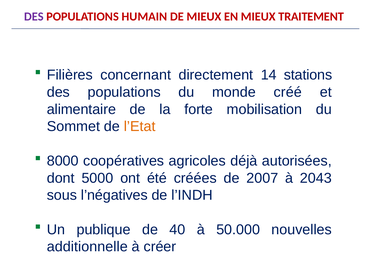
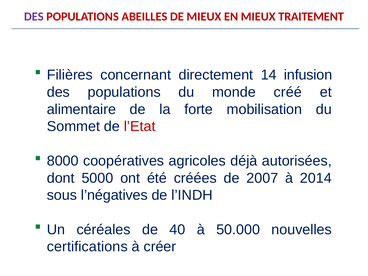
HUMAIN: HUMAIN -> ABEILLES (145, 17)
stations: stations -> infusion (308, 75)
l’Etat colour: orange -> red (140, 126)
2043: 2043 -> 2014 (316, 178)
publique: publique -> céréales (104, 230)
additionnelle: additionnelle -> certifications (87, 247)
